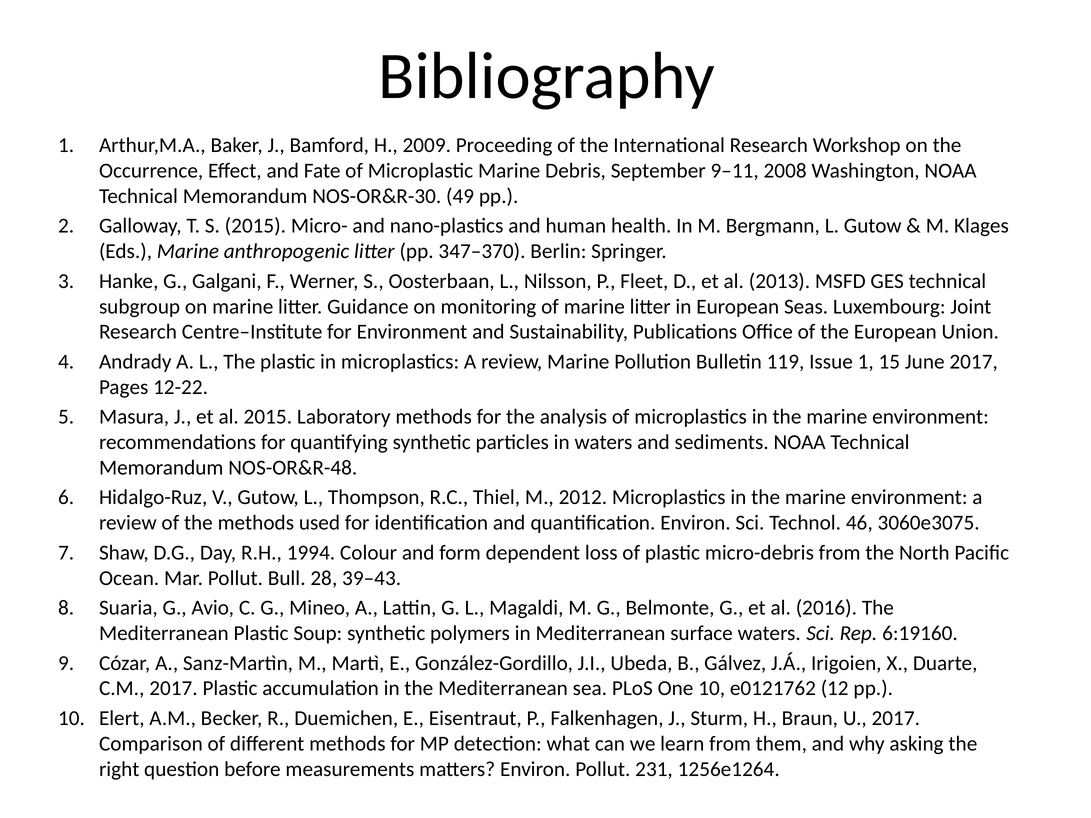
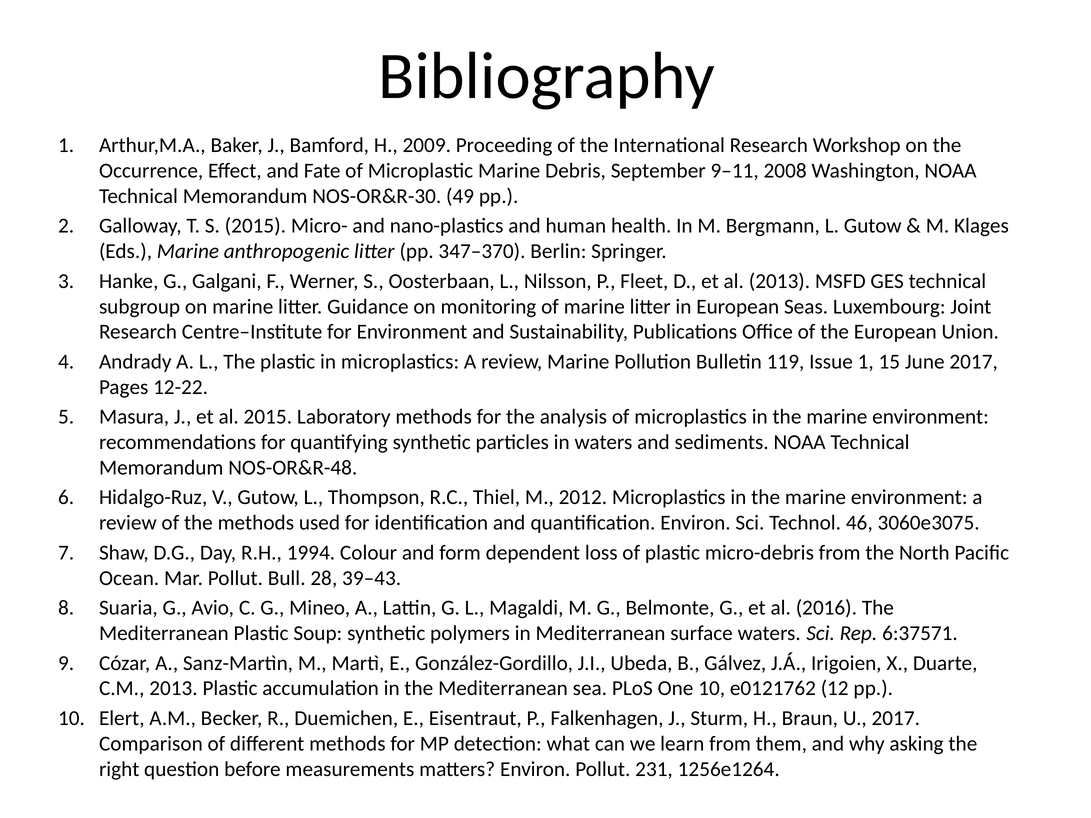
6:19160: 6:19160 -> 6:37571 (920, 634)
C.M 2017: 2017 -> 2013 (174, 689)
